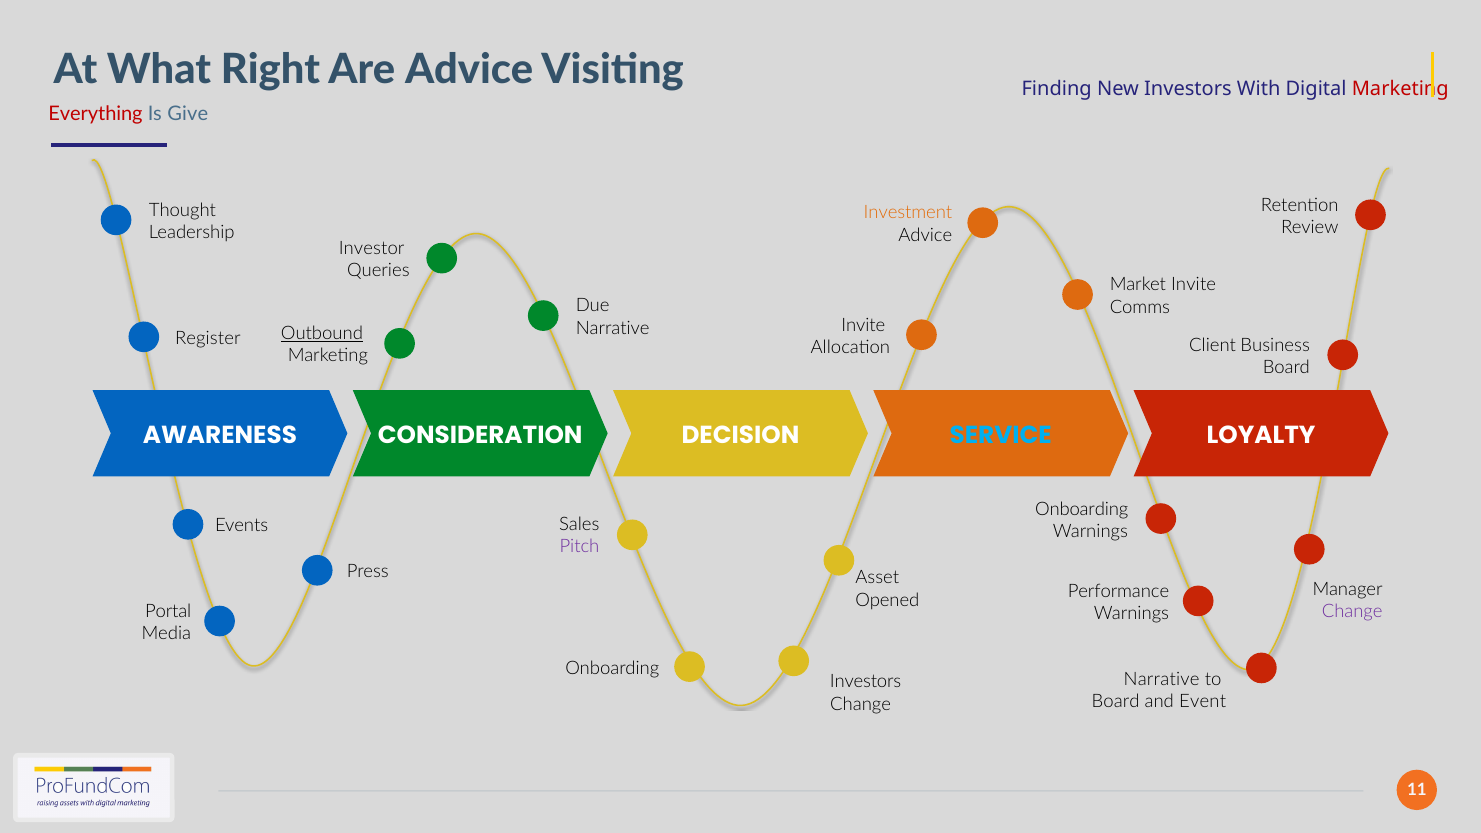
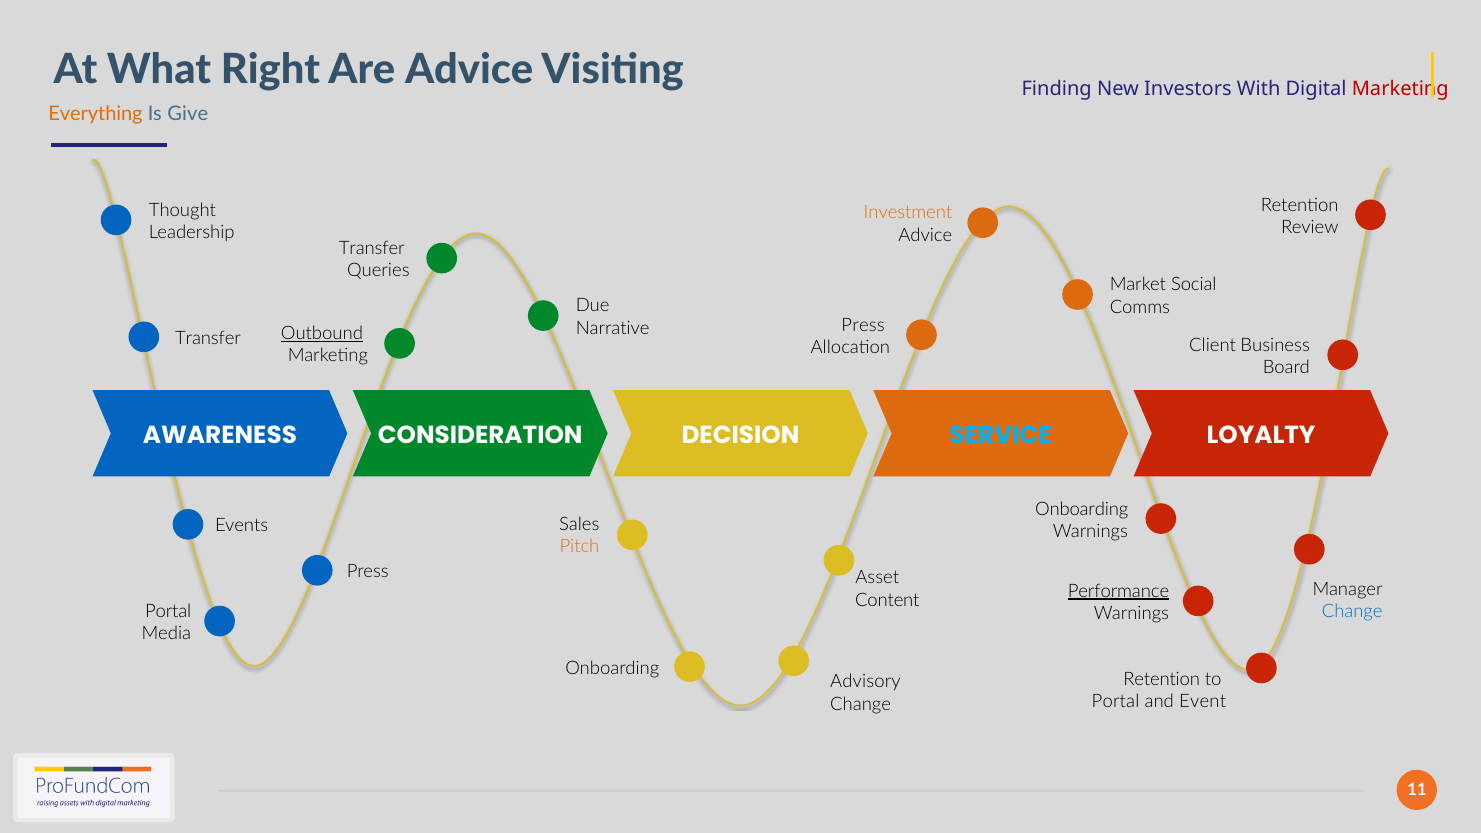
Everything colour: red -> orange (96, 114)
Investor: Investor -> Transfer (372, 248)
Market Invite: Invite -> Social (1194, 285)
Invite: Invite -> Press (863, 325)
Register: Register -> Transfer (208, 338)
Pitch colour: purple -> orange (579, 547)
Performance underline: none -> present (1118, 591)
Opened: Opened -> Content (887, 600)
Change colour: purple -> blue (1352, 611)
Narrative: Narrative -> Retention (1162, 679)
Investors: Investors -> Advisory (865, 682)
Board: Board -> Portal (1116, 701)
